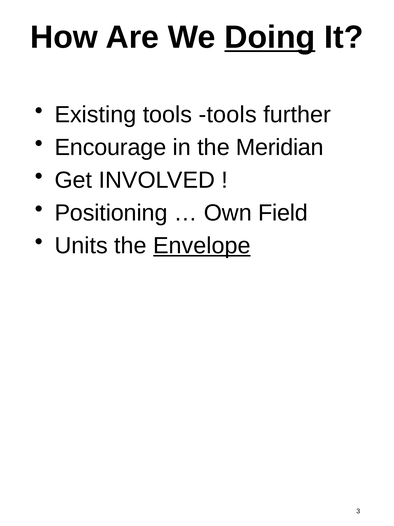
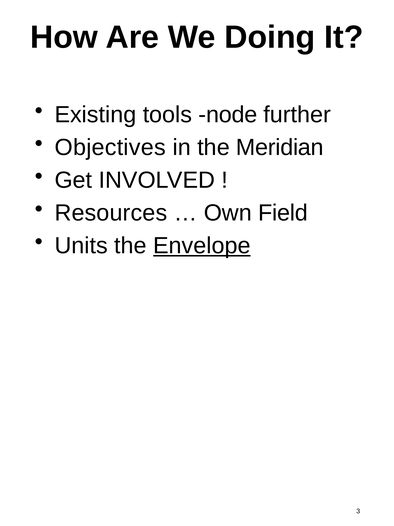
Doing underline: present -> none (270, 37)
tools tools: tools -> node (228, 115)
Encourage: Encourage -> Objectives (110, 147)
Positioning: Positioning -> Resources (111, 213)
